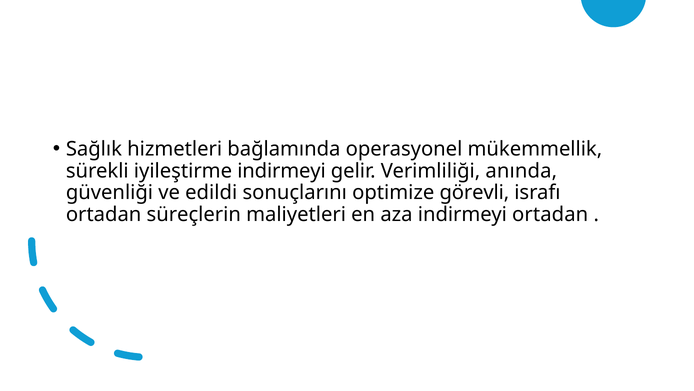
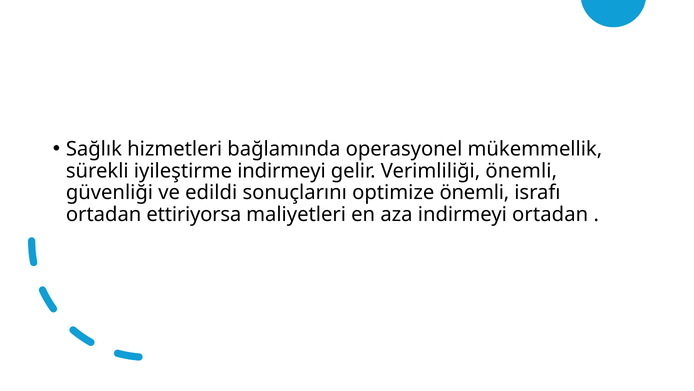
Verimliliği anında: anında -> önemli (521, 171)
optimize görevli: görevli -> önemli (474, 192)
süreçlerin: süreçlerin -> ettiriyorsa (194, 214)
